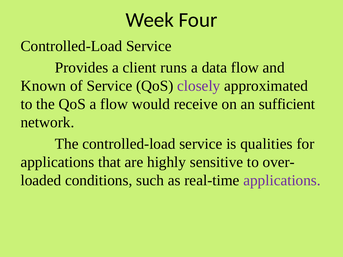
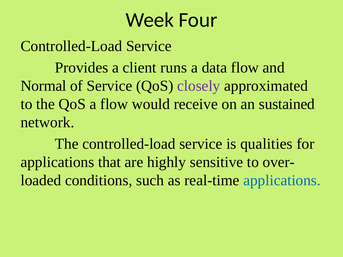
Known: Known -> Normal (44, 86)
sufficient: sufficient -> sustained (287, 104)
applications colour: purple -> blue (282, 181)
